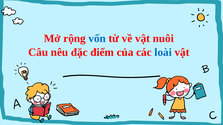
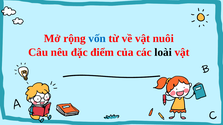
loài colour: blue -> black (163, 52)
